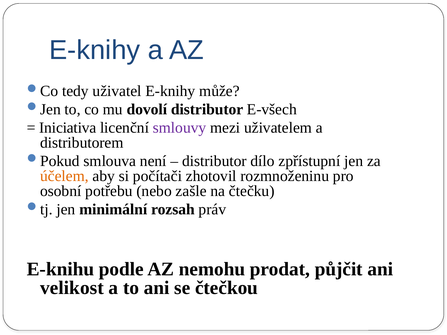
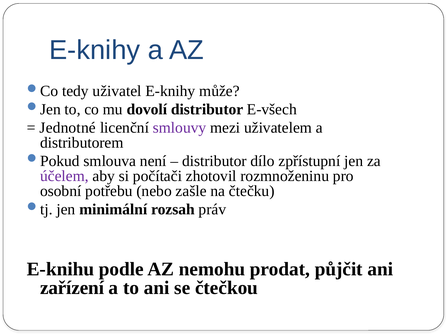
Iniciativa: Iniciativa -> Jednotné (68, 128)
účelem colour: orange -> purple (64, 176)
velikost: velikost -> zařízení (72, 288)
